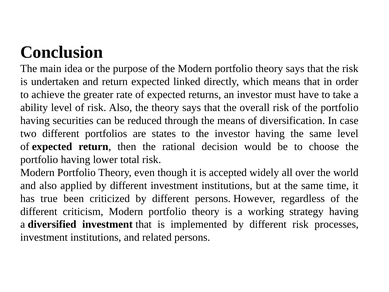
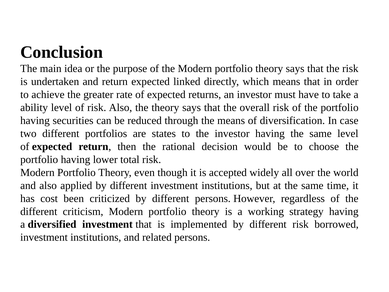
true: true -> cost (49, 198)
processes: processes -> borrowed (337, 224)
